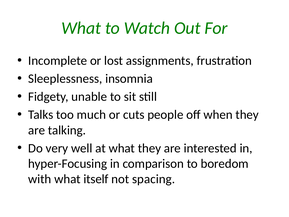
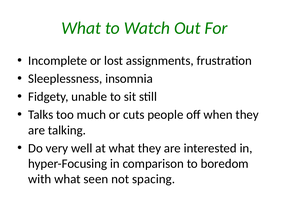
itself: itself -> seen (96, 179)
